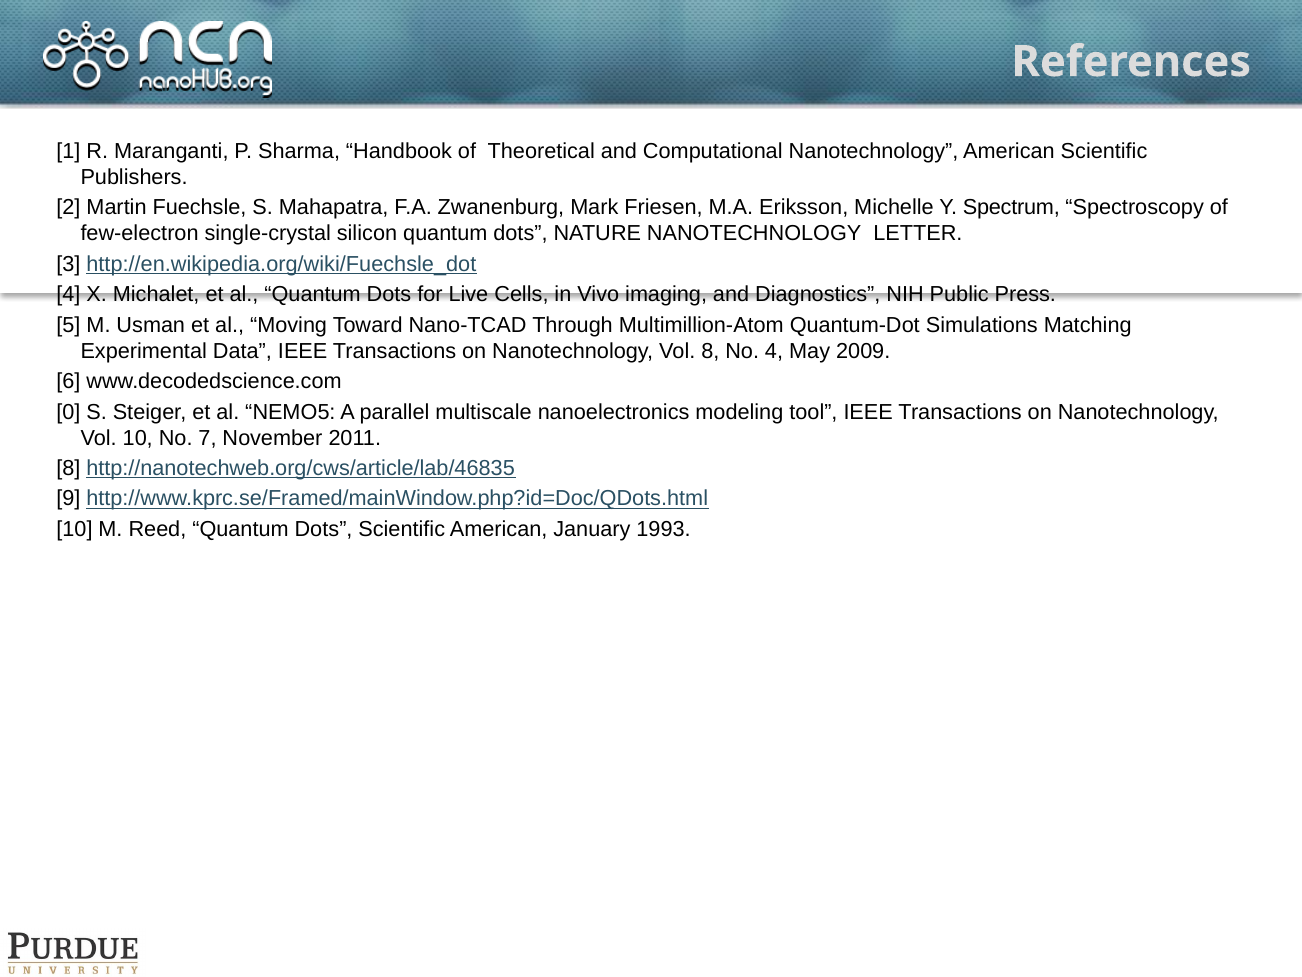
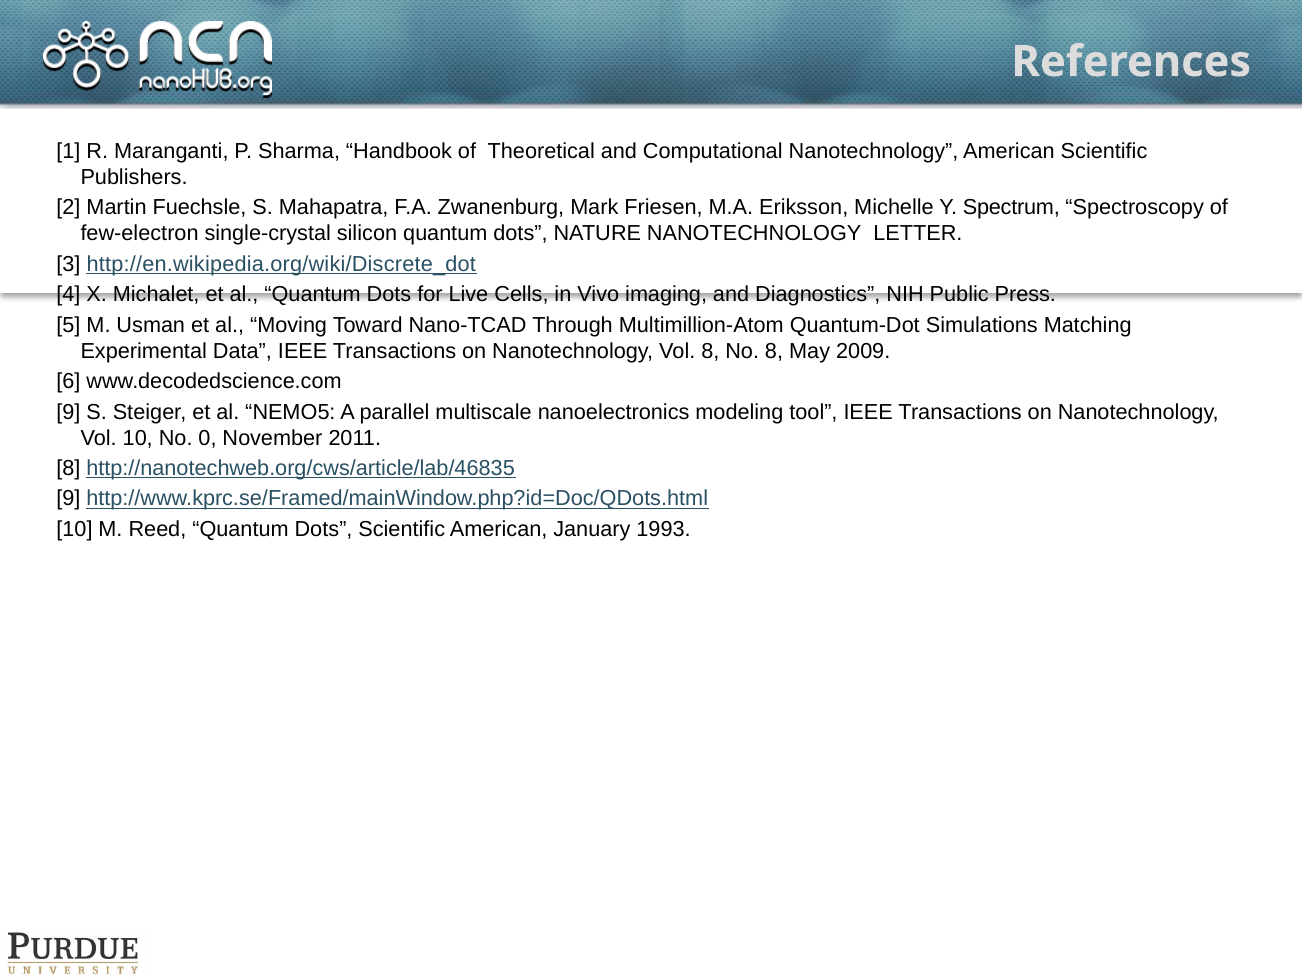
http://en.wikipedia.org/wiki/Fuechsle_dot: http://en.wikipedia.org/wiki/Fuechsle_dot -> http://en.wikipedia.org/wiki/Discrete_dot (281, 264)
No 4: 4 -> 8 (774, 351)
0: 0 -> 9 (68, 412)
7: 7 -> 0 (207, 438)
